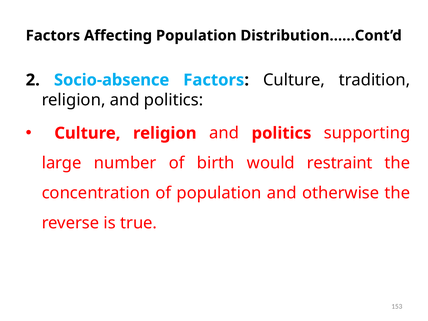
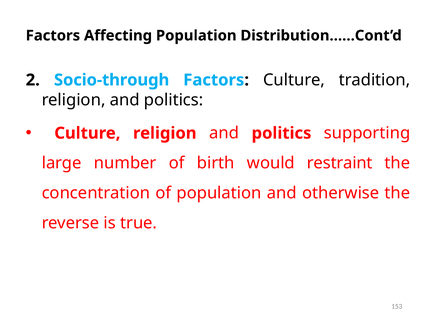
Socio-absence: Socio-absence -> Socio-through (112, 80)
